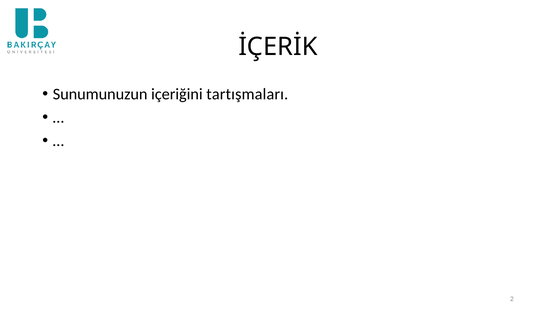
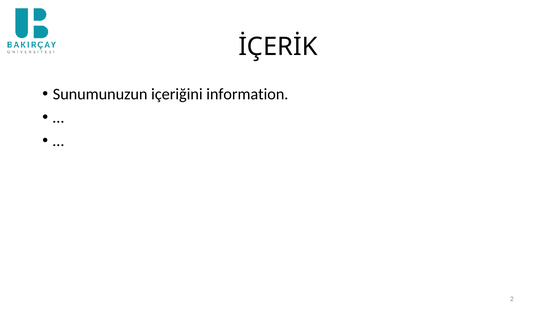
tartışmaları: tartışmaları -> information (247, 94)
